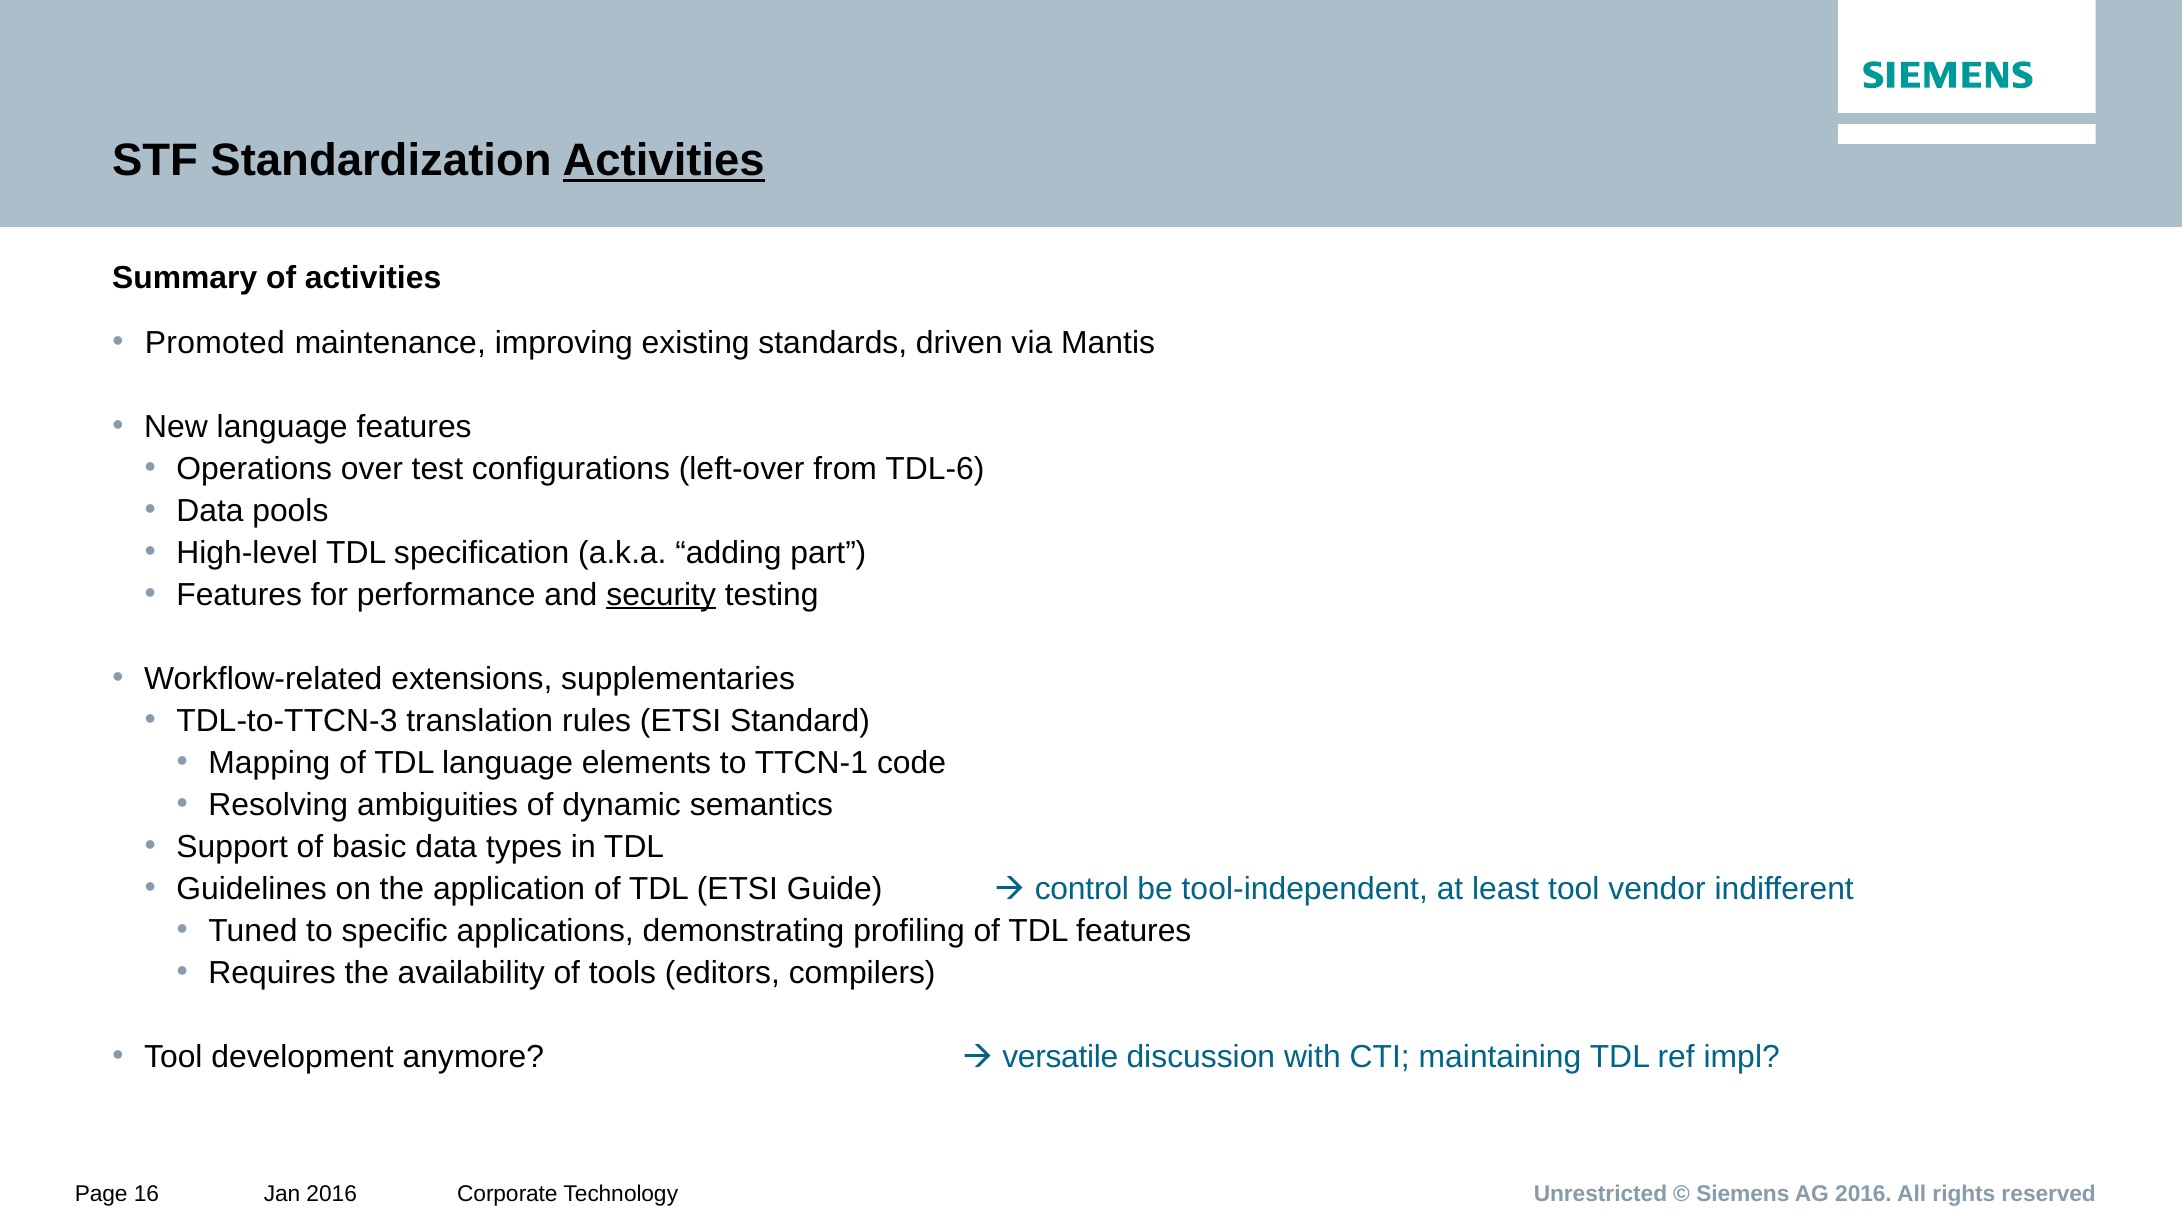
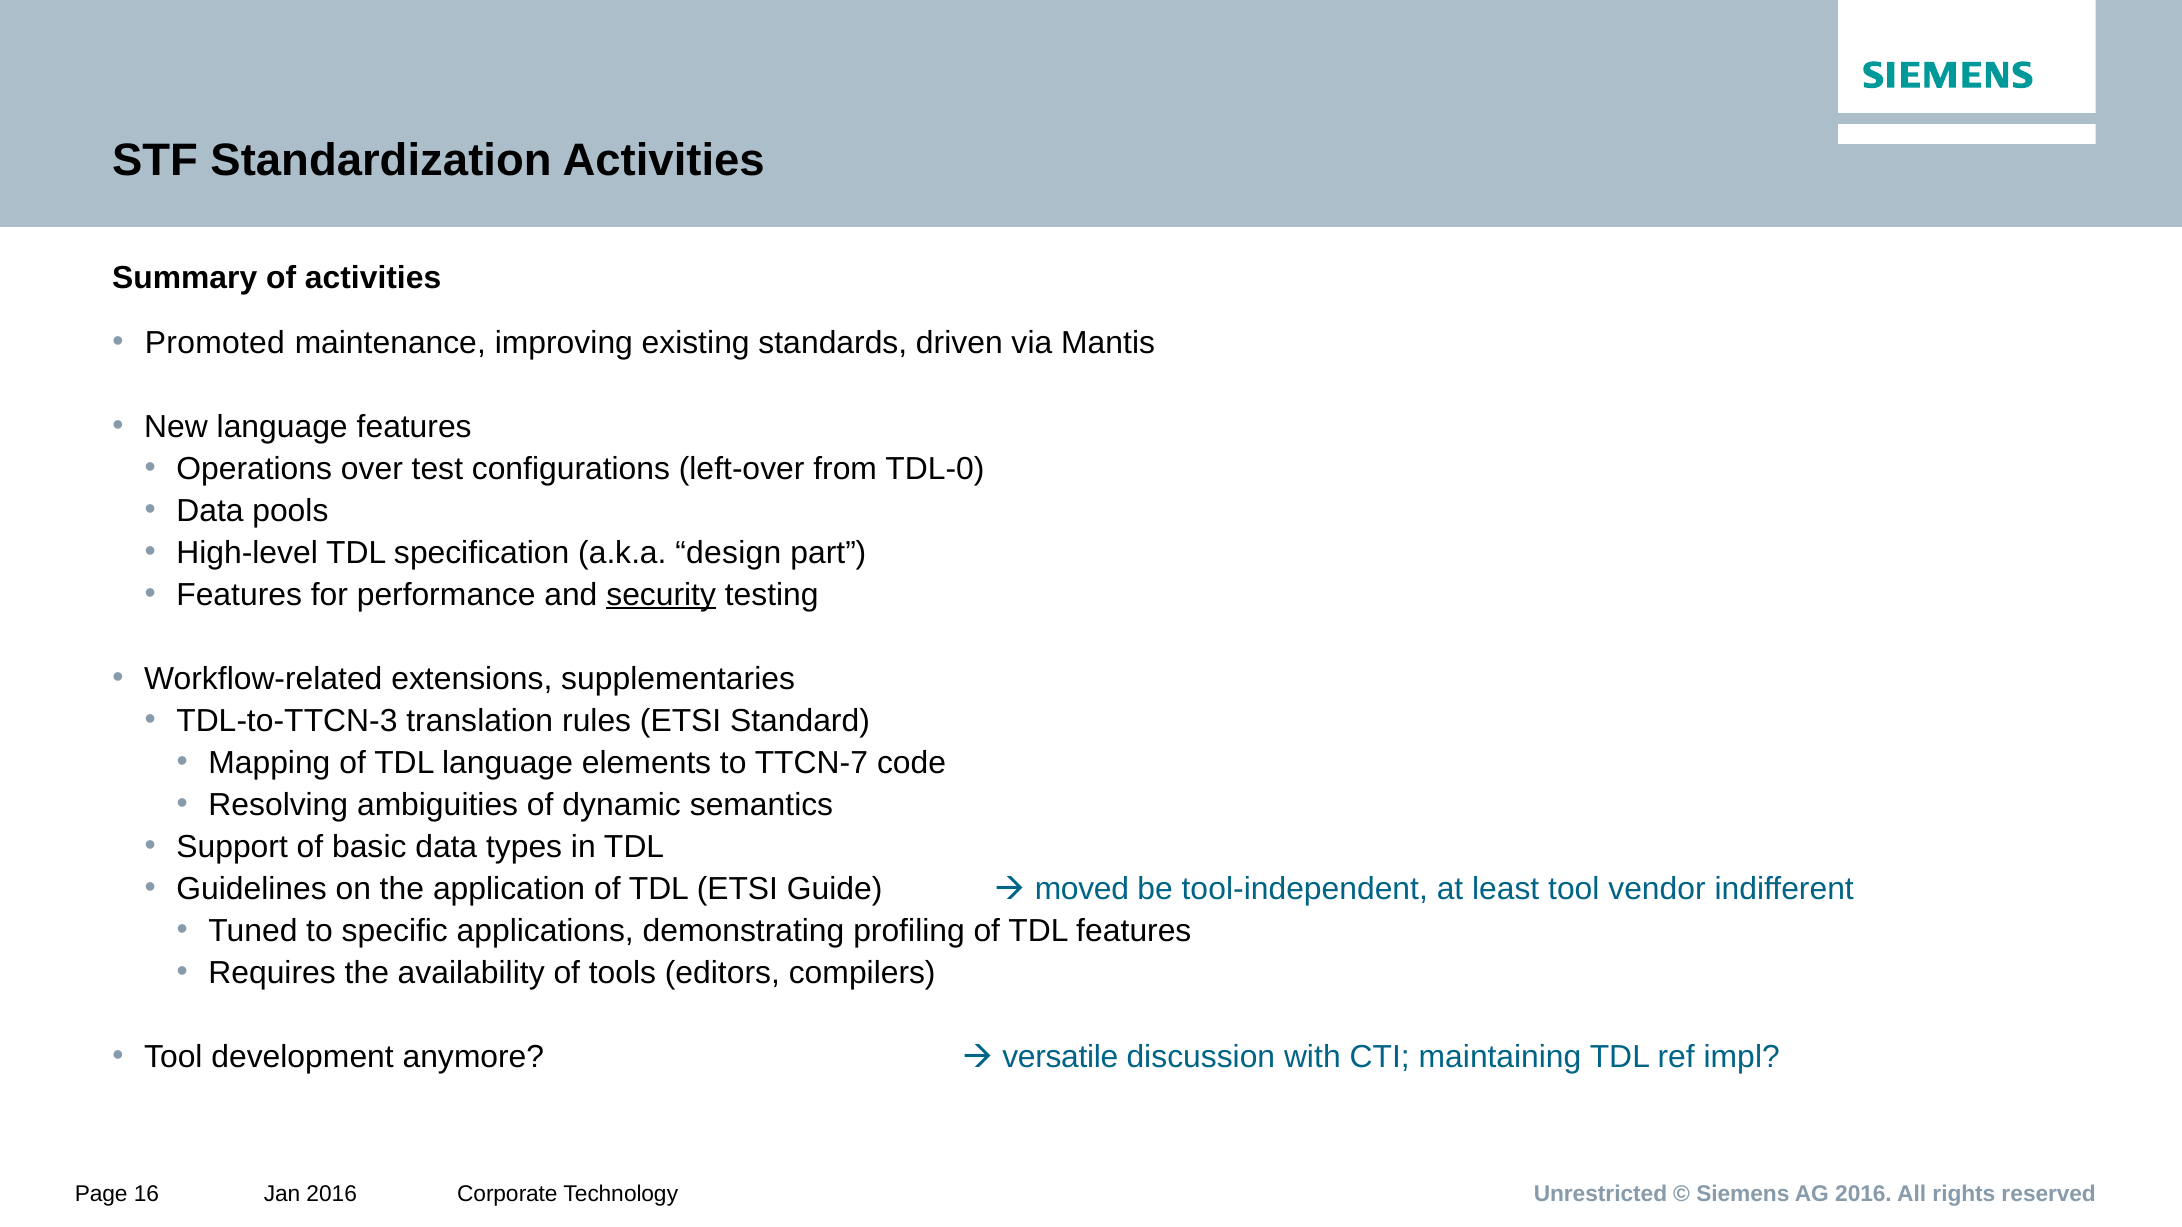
Activities underline: present -> none (664, 161)
TDL-6: TDL-6 -> TDL-0 (935, 468)
adding: adding -> design (728, 552)
TTCN-1: TTCN-1 -> TTCN-7 (811, 762)
control: control -> moved (1082, 888)
